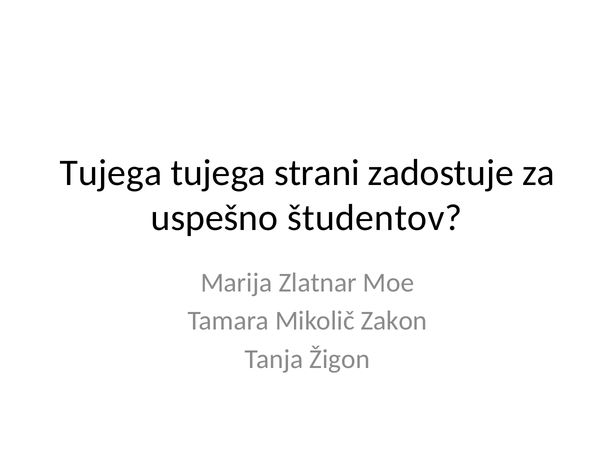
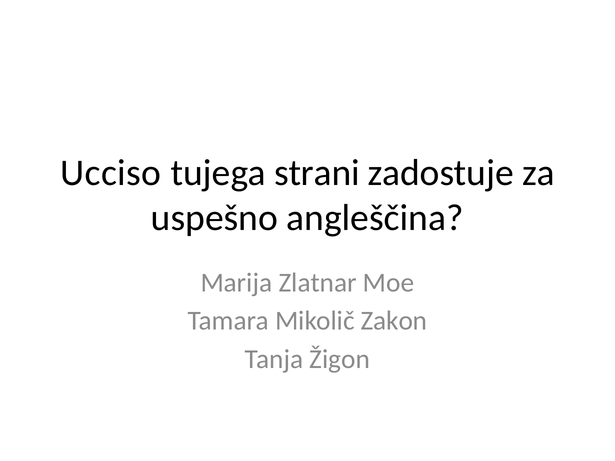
Tujega: Tujega -> Ucciso (111, 173)
študentov: študentov -> angleščina (375, 218)
